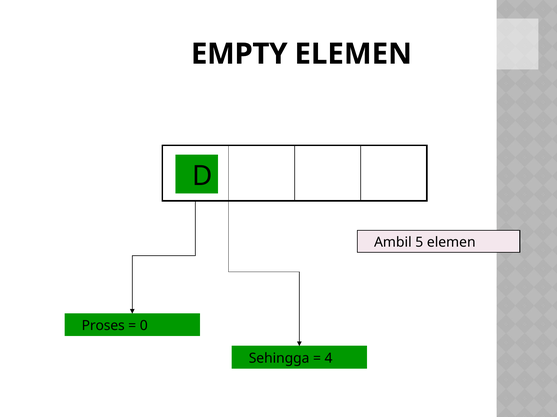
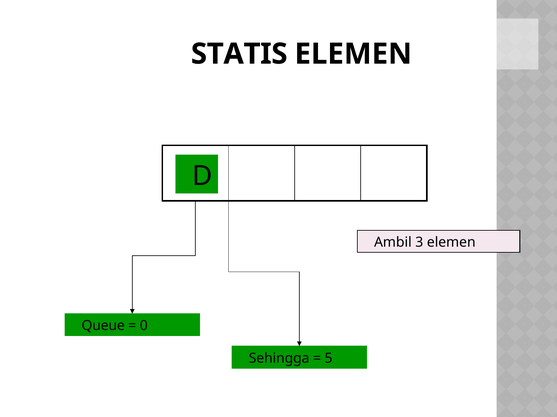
EMPTY: EMPTY -> STATIS (239, 54)
5: 5 -> 3 (419, 243)
Proses: Proses -> Queue (103, 326)
4: 4 -> 5 (329, 359)
